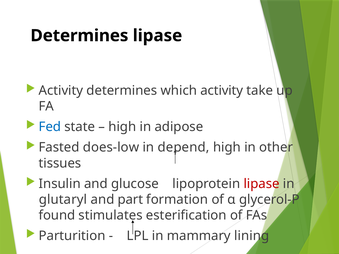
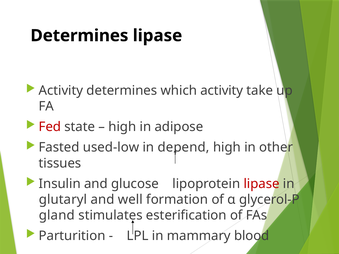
Fed colour: blue -> red (50, 127)
does-low: does-low -> used-low (111, 148)
part: part -> well (130, 200)
found: found -> gland (57, 216)
lining: lining -> blood (252, 236)
